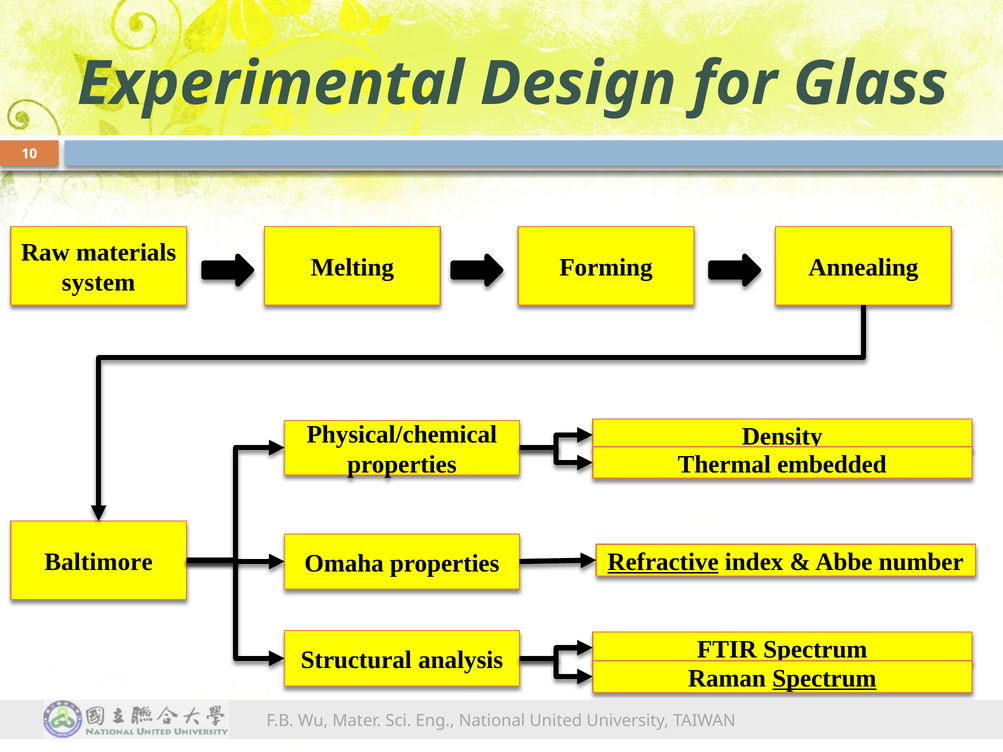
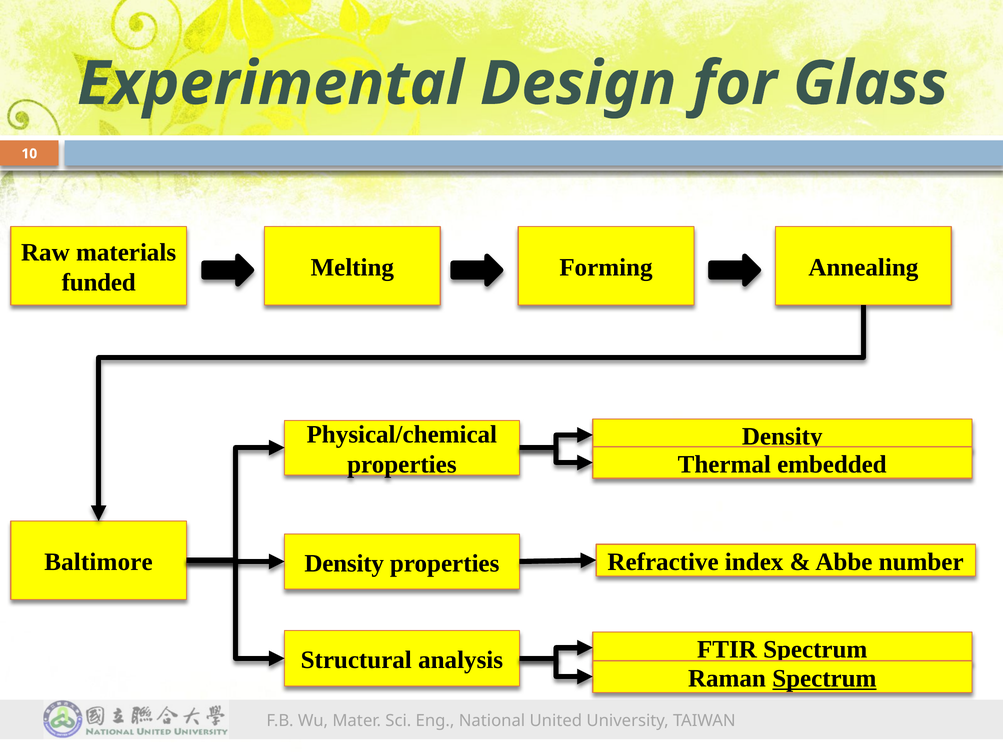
system: system -> funded (99, 283)
Refractive underline: present -> none (663, 562)
Omaha: Omaha -> Density (344, 563)
